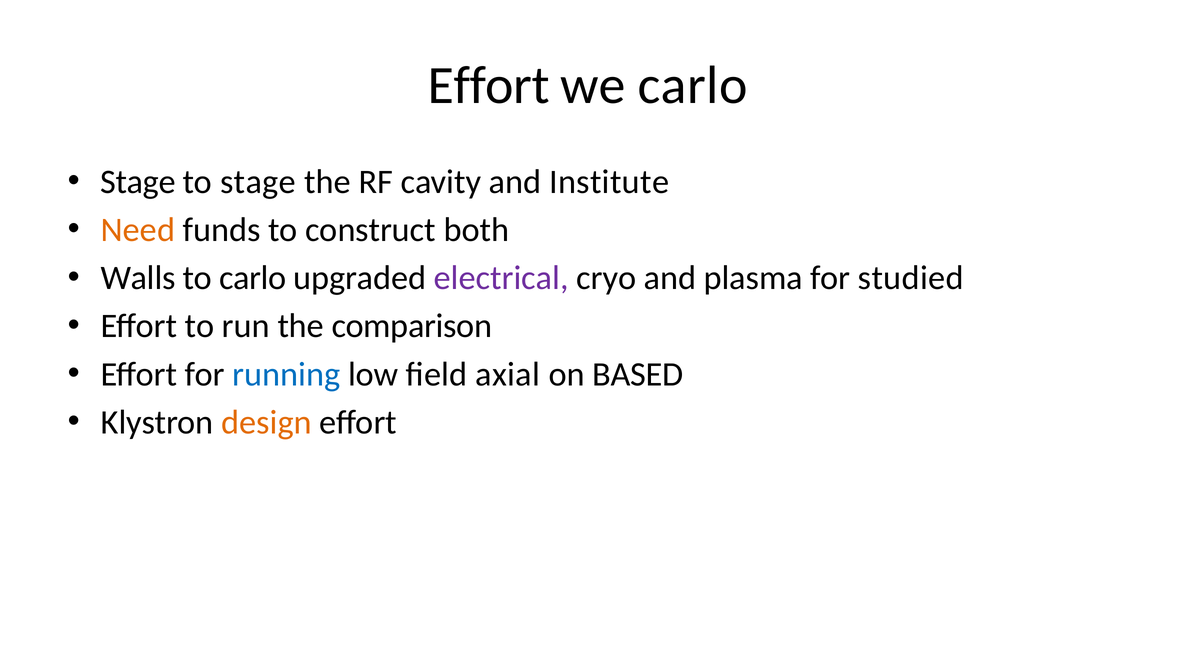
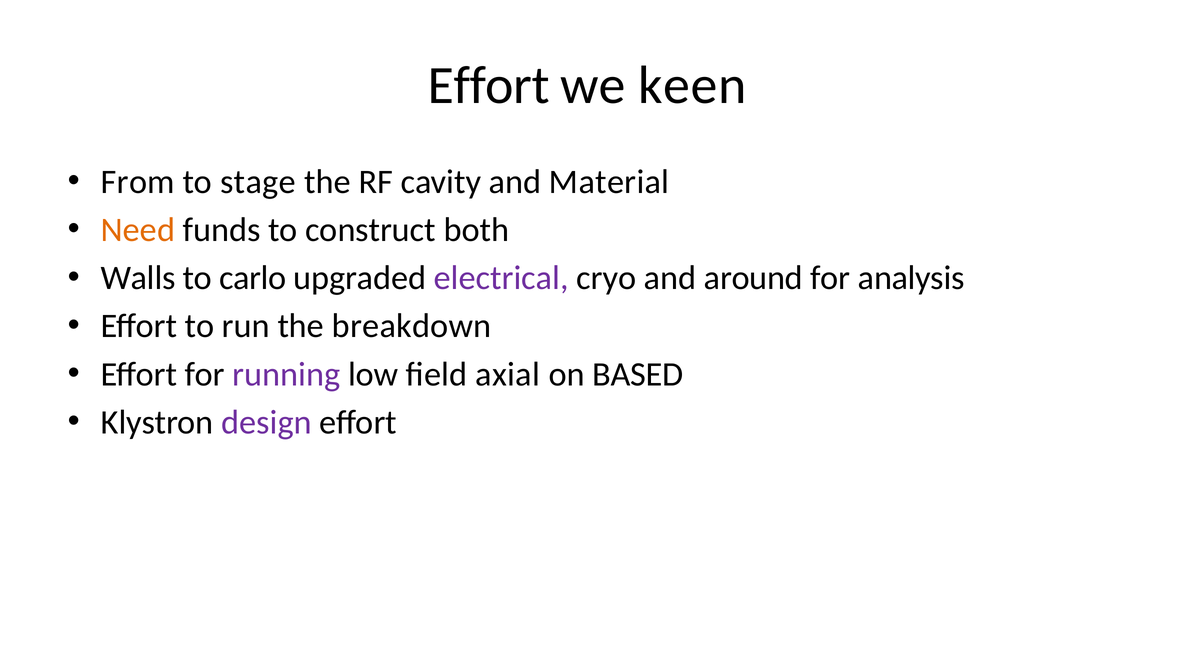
we carlo: carlo -> keen (692, 85)
Stage: Stage -> From (138, 182)
Institute: Institute -> Material (609, 182)
plasma: plasma -> around (753, 278)
studied: studied -> analysis (911, 278)
comparison: comparison -> breakdown (412, 326)
running colour: blue -> purple (286, 374)
design colour: orange -> purple (266, 422)
